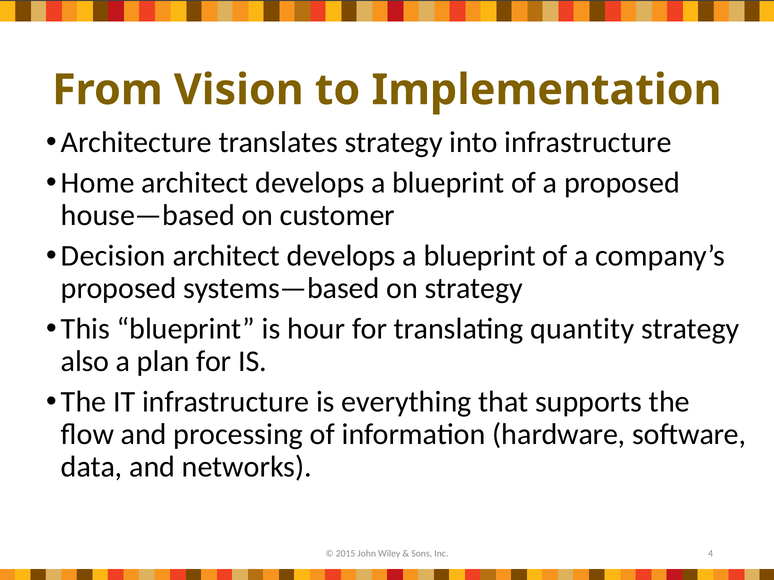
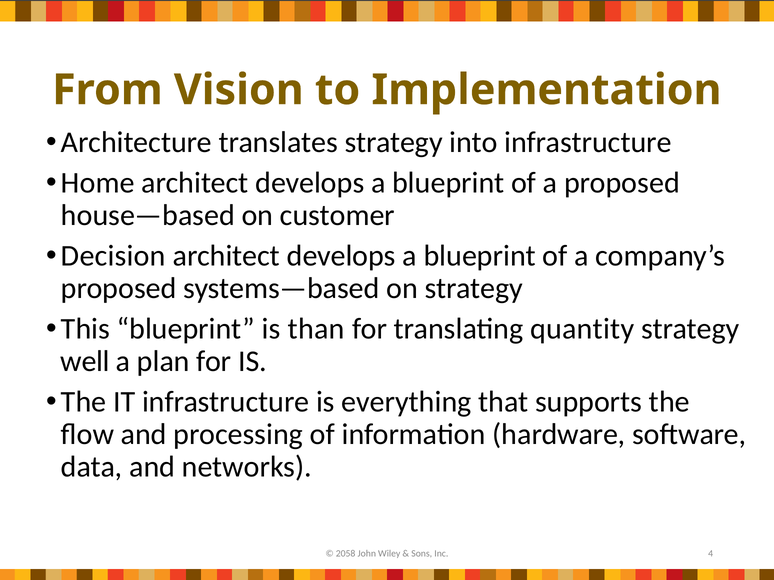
hour: hour -> than (316, 329)
also: also -> well (85, 362)
2015: 2015 -> 2058 (346, 554)
